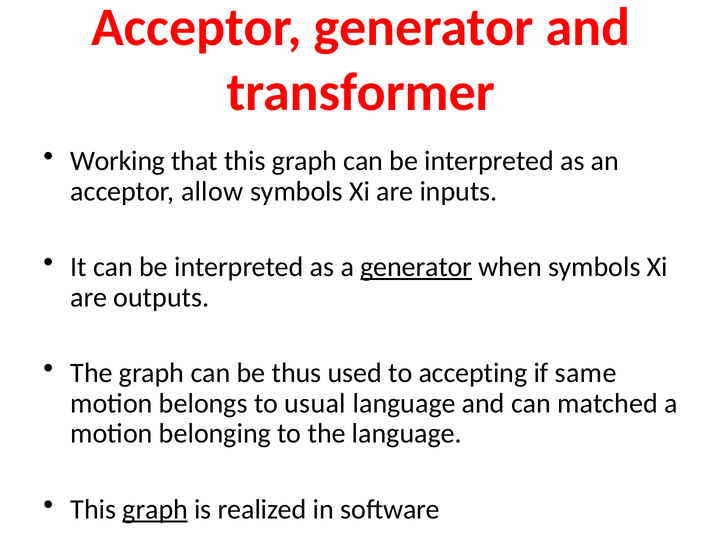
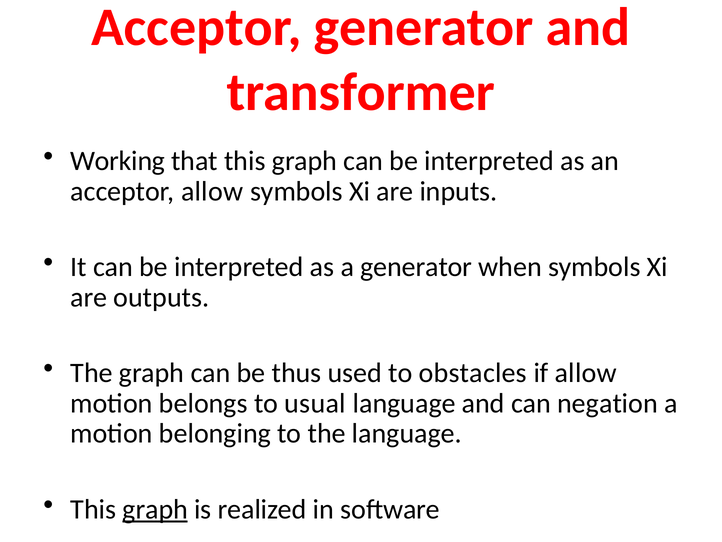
generator underline: present -> none (416, 267)
accepting: accepting -> obstacles (473, 373)
if same: same -> allow (586, 373)
matched: matched -> negation (608, 403)
